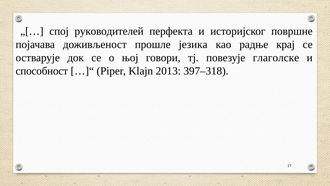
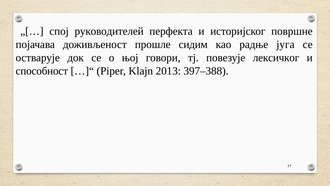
језика: језика -> сидим (193, 44)
крај: крај -> југа (285, 44)
глаголске: глаголске -> лексичког (276, 58)
397–318: 397–318 -> 397–388 (206, 71)
